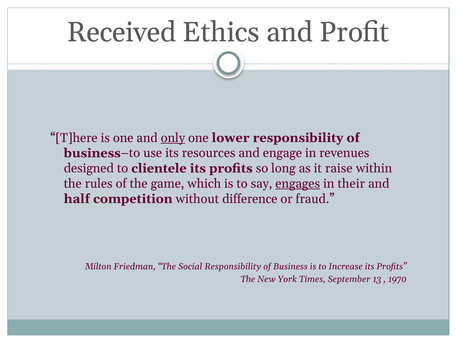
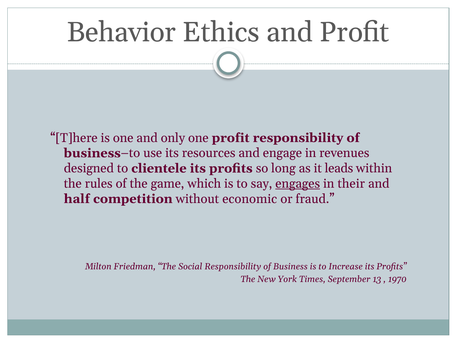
Received: Received -> Behavior (122, 32)
only underline: present -> none (173, 138)
one lower: lower -> profit (231, 138)
raise: raise -> leads (339, 168)
difference: difference -> economic (250, 199)
